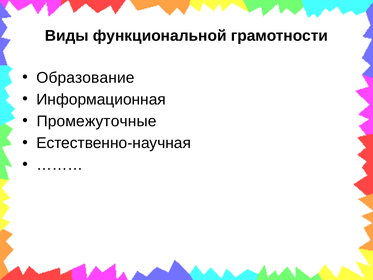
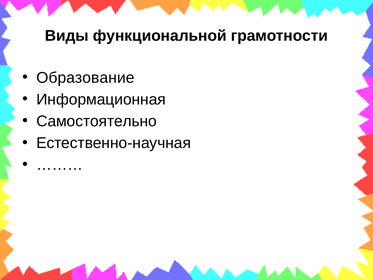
Промежуточные: Промежуточные -> Самостоятельно (97, 121)
